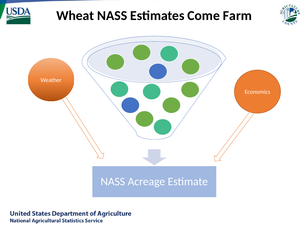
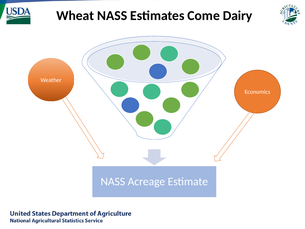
Farm: Farm -> Dairy (238, 16)
